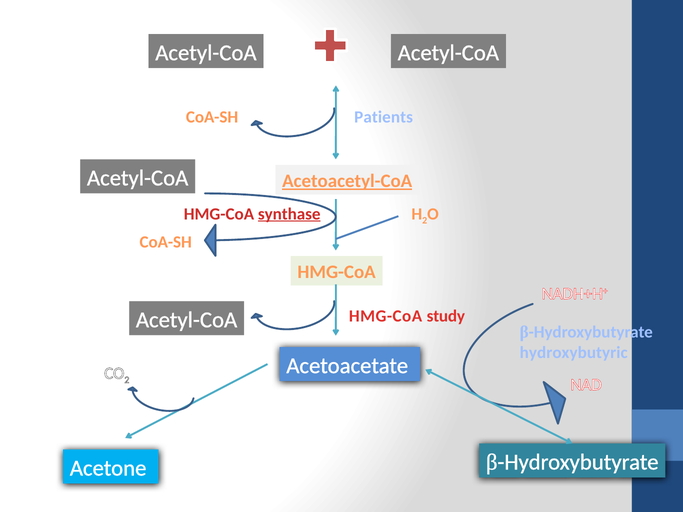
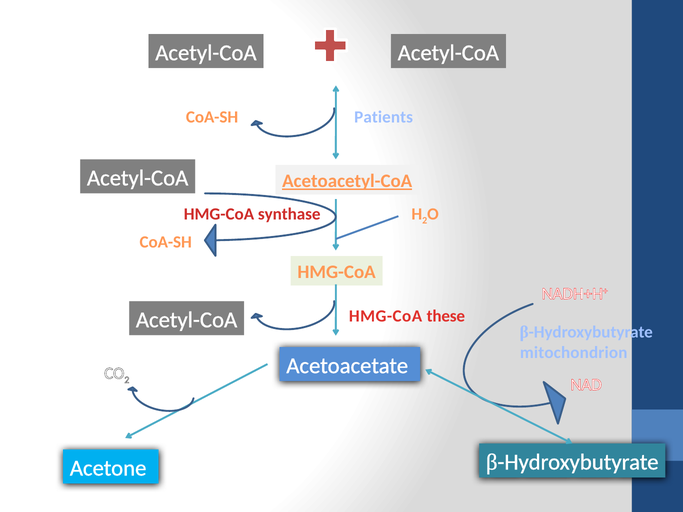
synthase underline: present -> none (289, 214)
study: study -> these (446, 316)
hydroxybutyric: hydroxybutyric -> mitochondrion (574, 353)
